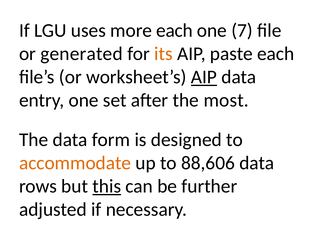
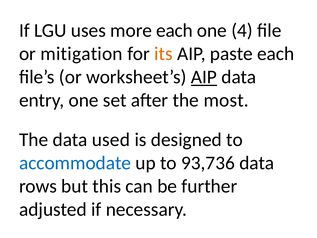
7: 7 -> 4 (242, 30)
generated: generated -> mitigation (82, 54)
form: form -> used (111, 140)
accommodate colour: orange -> blue (75, 163)
88,606: 88,606 -> 93,736 (208, 163)
this underline: present -> none (107, 186)
